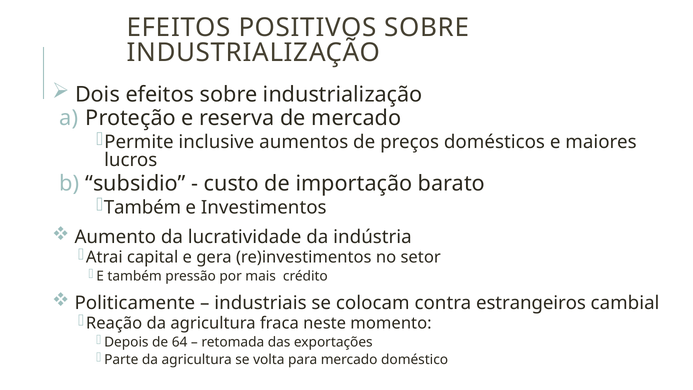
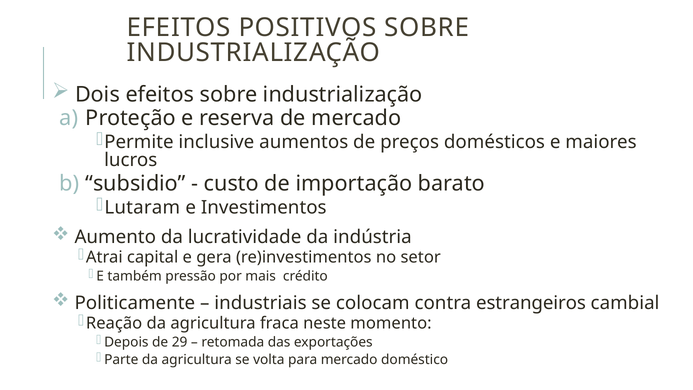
Também: Também -> Lutaram (142, 207)
64: 64 -> 29 (180, 342)
